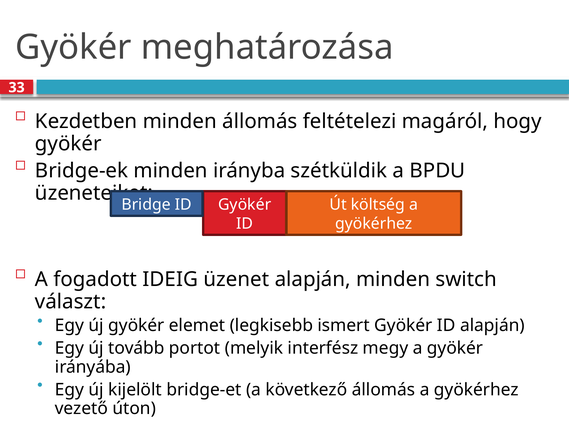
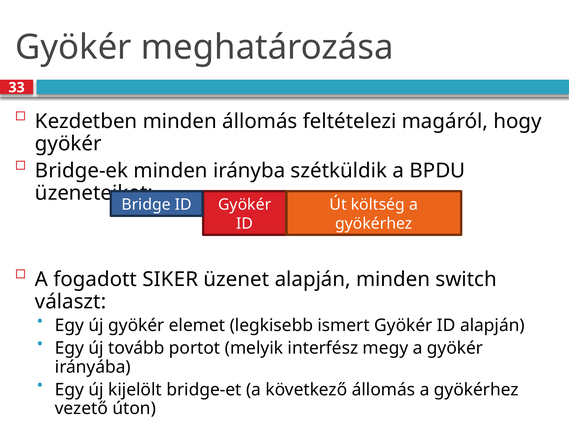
IDEIG: IDEIG -> SIKER (170, 279)
